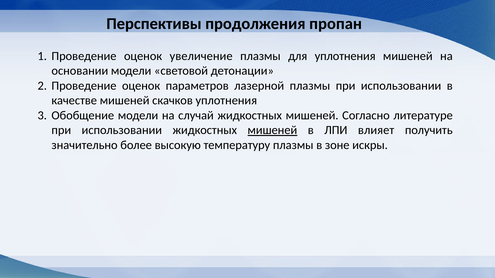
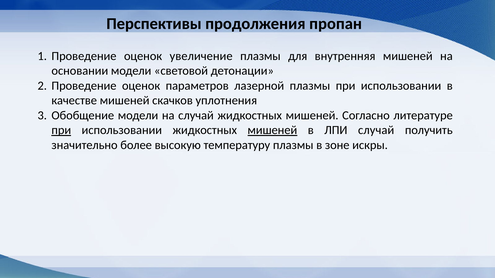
для уплотнения: уплотнения -> внутренняя (345, 56)
при underline: none -> present (61, 130)
ЛПИ влияет: влияет -> случай (376, 130)
